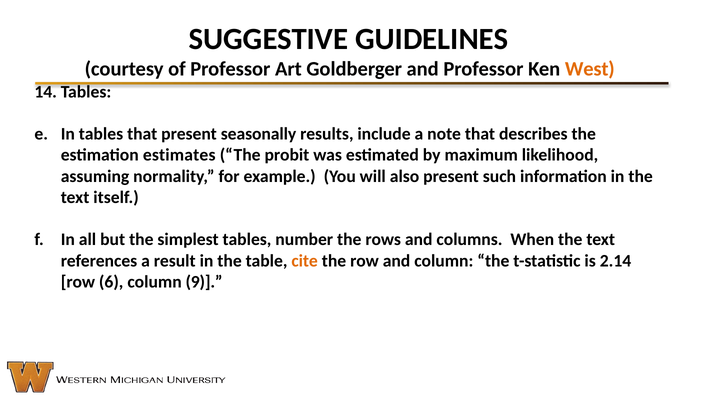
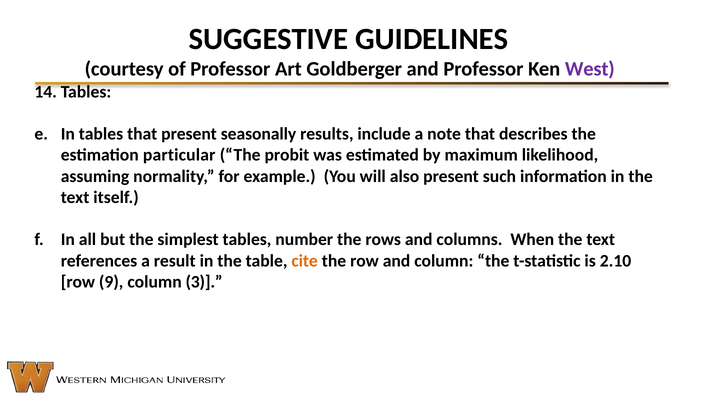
West colour: orange -> purple (590, 69)
estimates: estimates -> particular (179, 155)
2.14: 2.14 -> 2.10 (615, 261)
6: 6 -> 9 (111, 282)
9: 9 -> 3 (204, 282)
